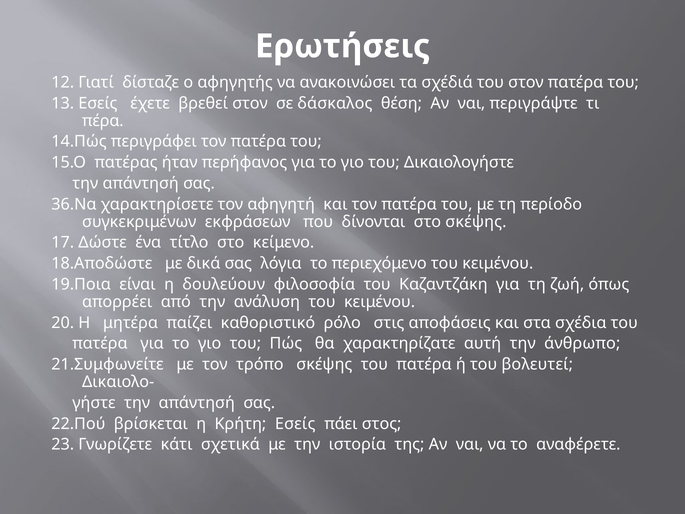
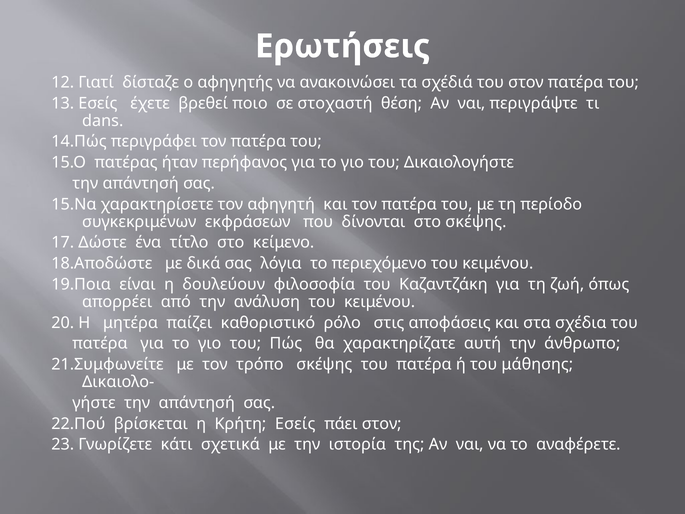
βρεθεί στον: στον -> ποιο (250, 103)
δάσκαλος: δάσκαλος -> στοχαστή (335, 103)
πέρα: πέρα -> dans (103, 121)
36.Να: 36.Να -> 15.Να (74, 204)
βολευτεί: βολευτεί -> μάθησης (537, 364)
πάει στος: στος -> στον (382, 424)
